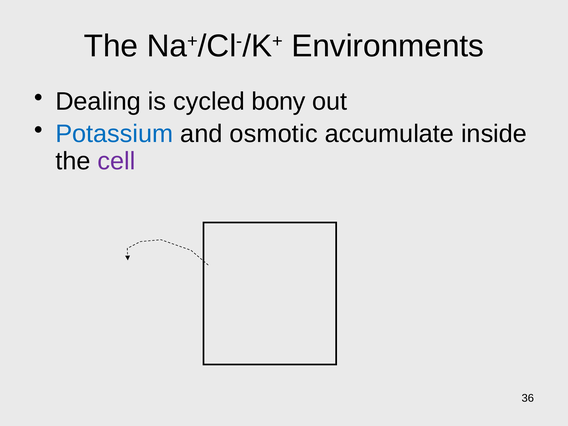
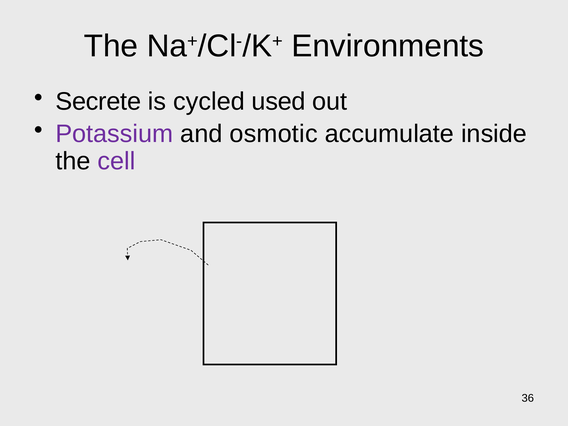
Dealing: Dealing -> Secrete (98, 102)
bony: bony -> used (279, 102)
Potassium colour: blue -> purple (114, 134)
